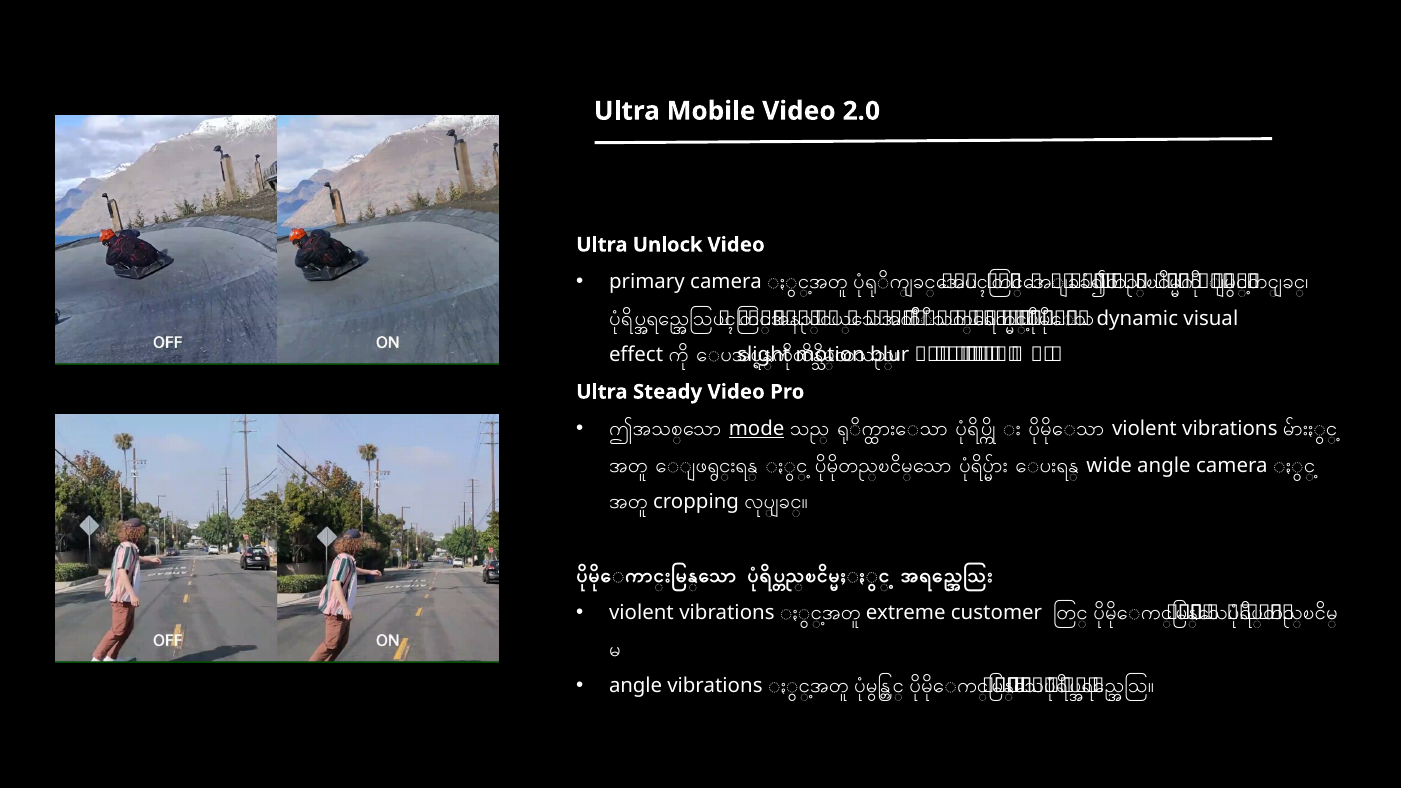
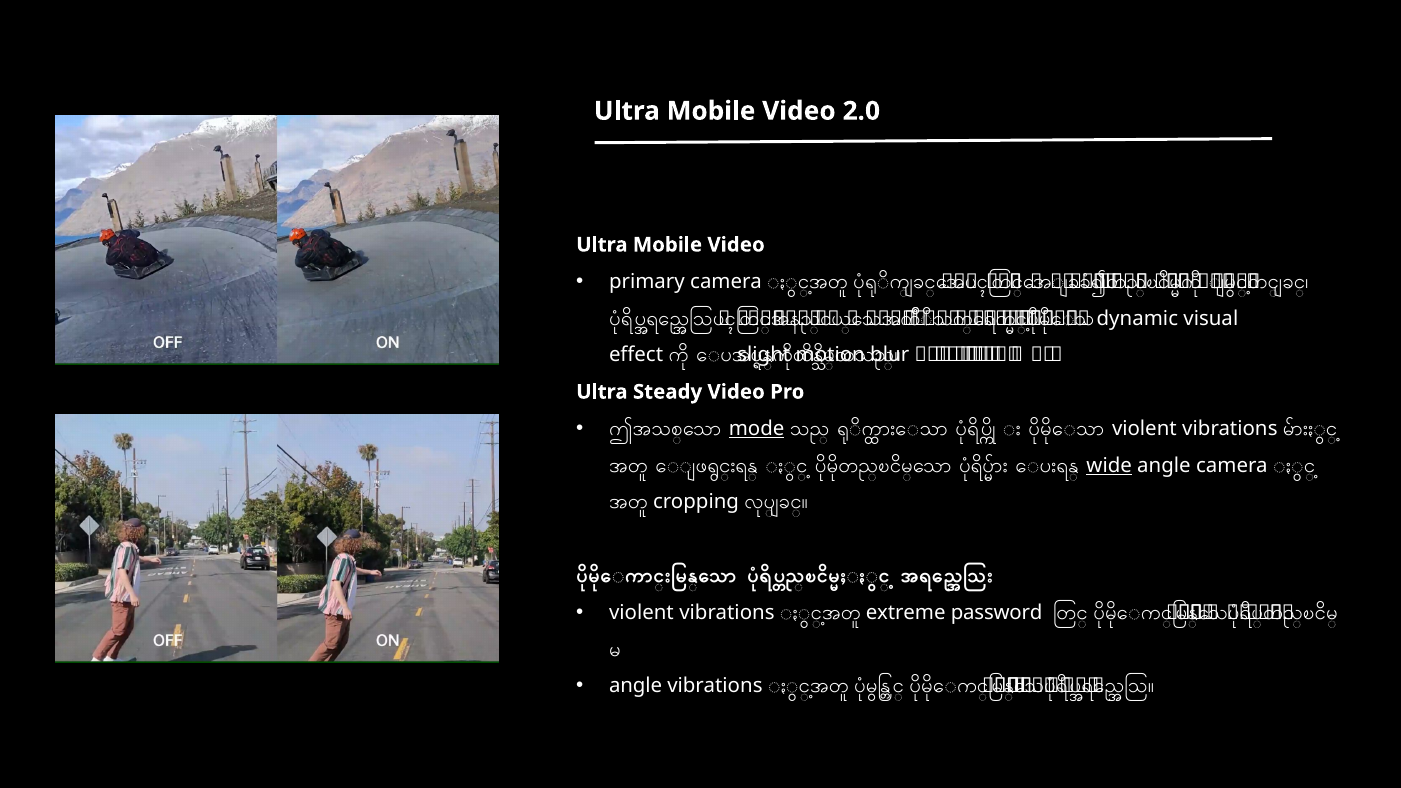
Unlock: Unlock -> Mobile (668, 245)
wide underline: none -> present (1109, 465)
customer: customer -> password (997, 613)
